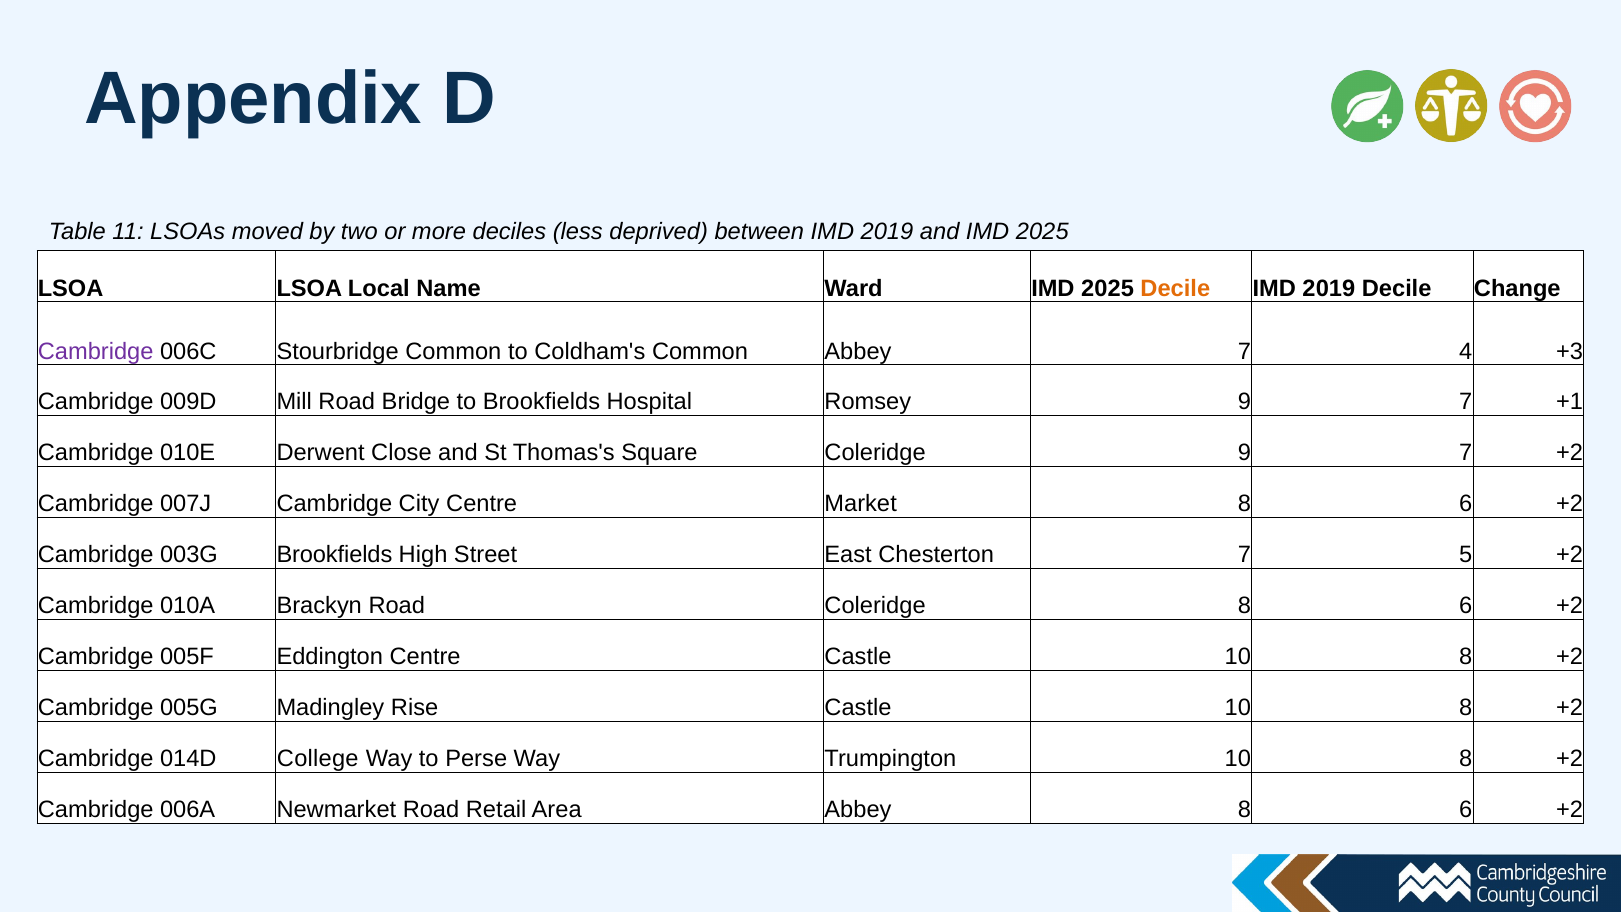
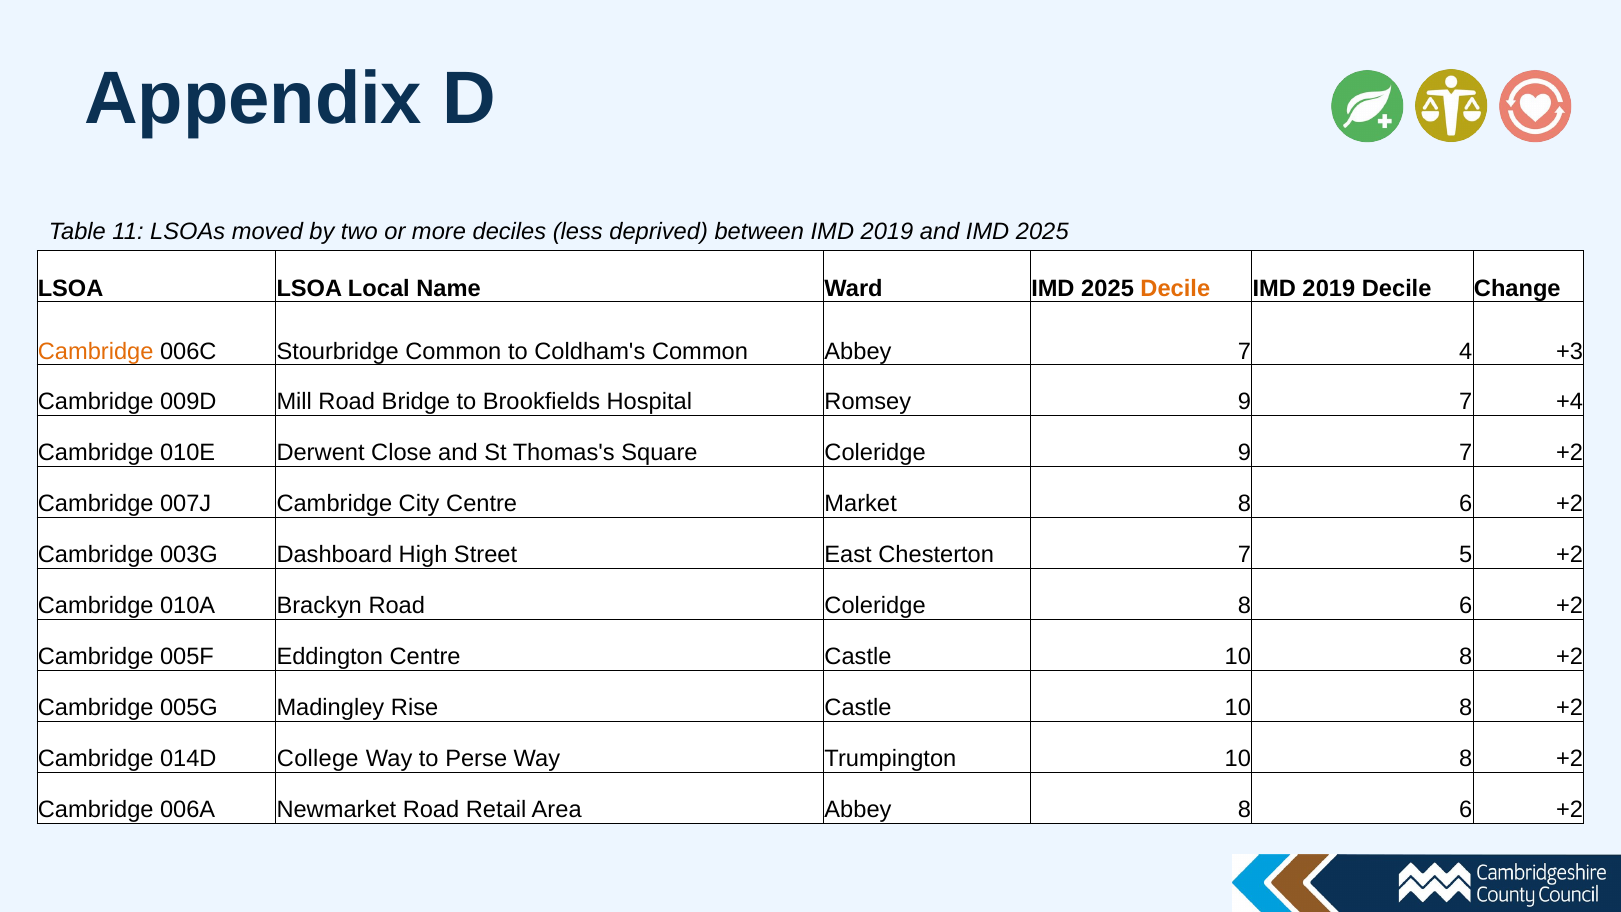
Cambridge colour: purple -> orange (96, 351)
+1: +1 -> +4 (1570, 402)
003G Brookfields: Brookfields -> Dashboard (334, 555)
